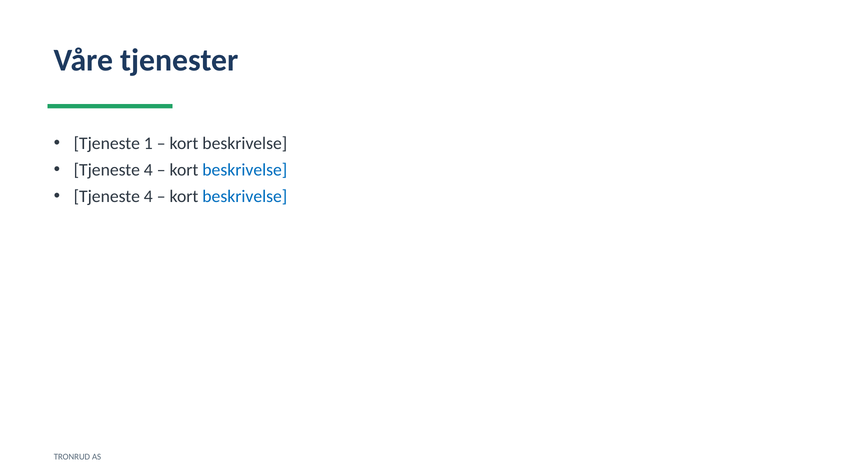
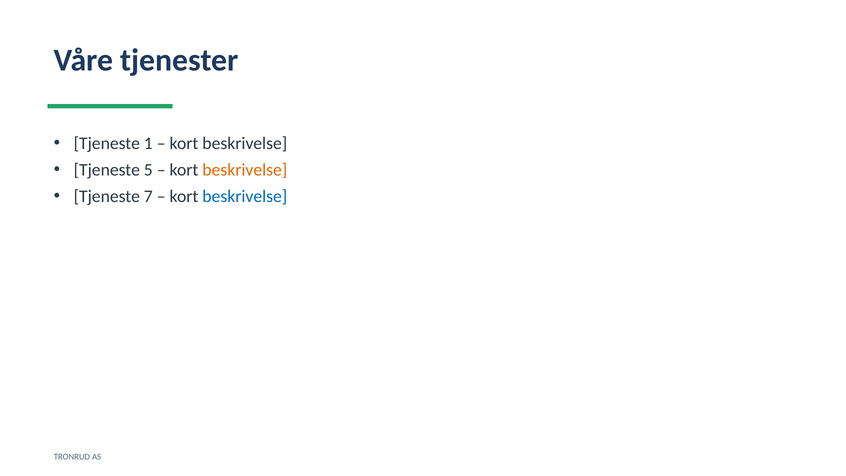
4: 4 -> 5 (148, 170)
beskrivelse colour: blue -> orange (245, 170)
4: 4 -> 7 (148, 196)
